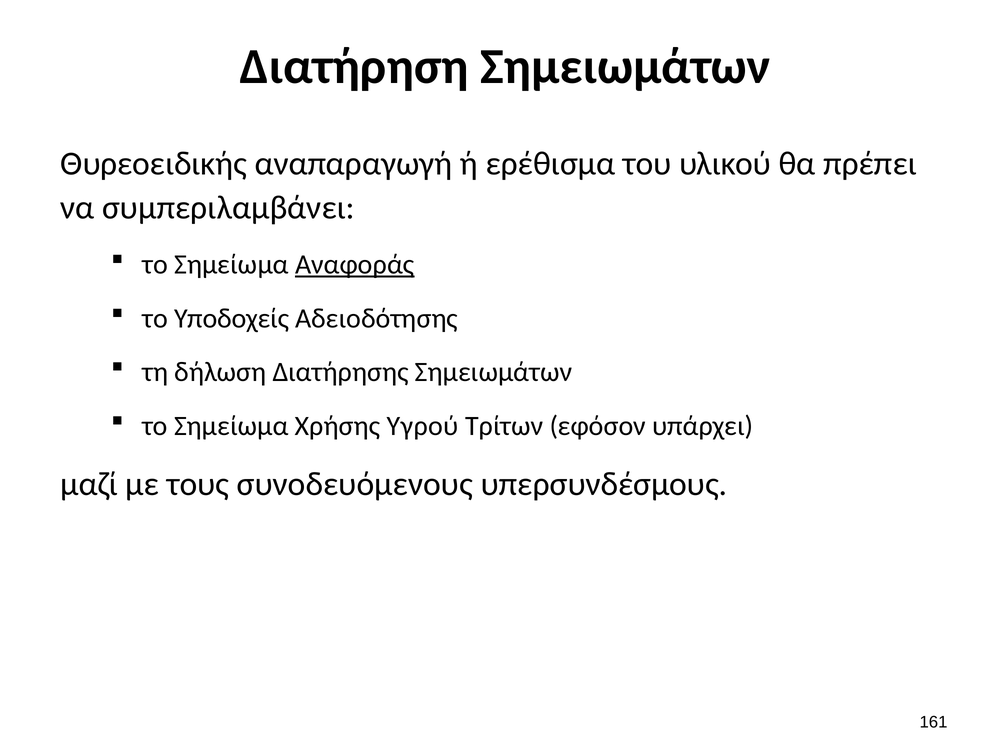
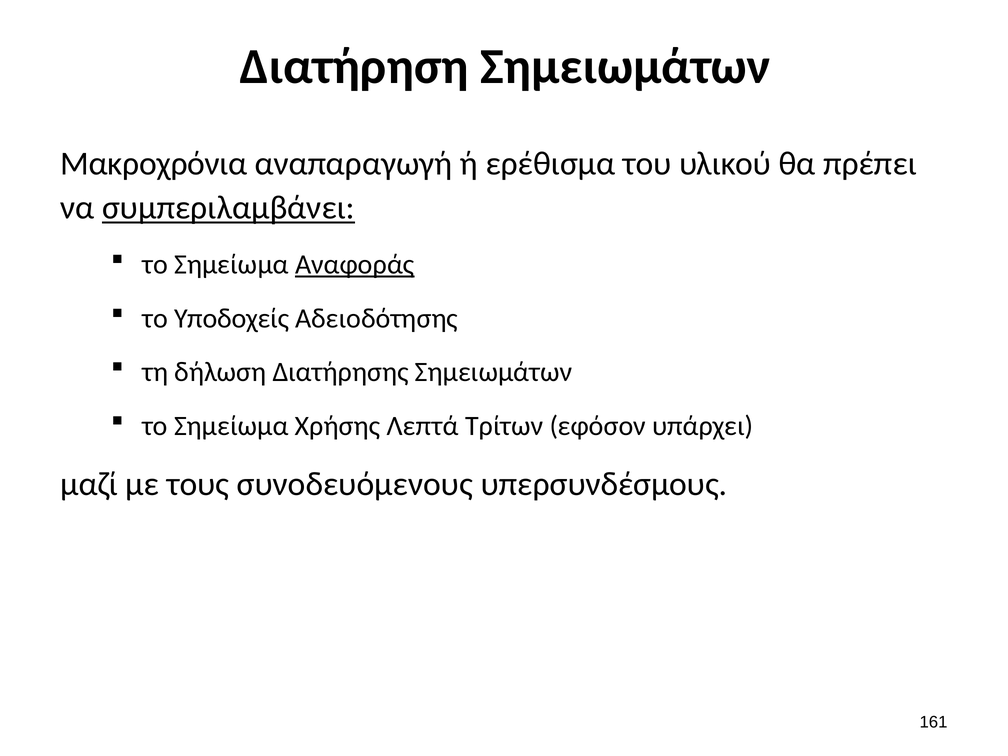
Θυρεοειδικής: Θυρεοειδικής -> Μακροχρόνια (154, 163)
συμπεριλαμβάνει underline: none -> present (229, 208)
Υγρού: Υγρού -> Λεπτά (423, 426)
